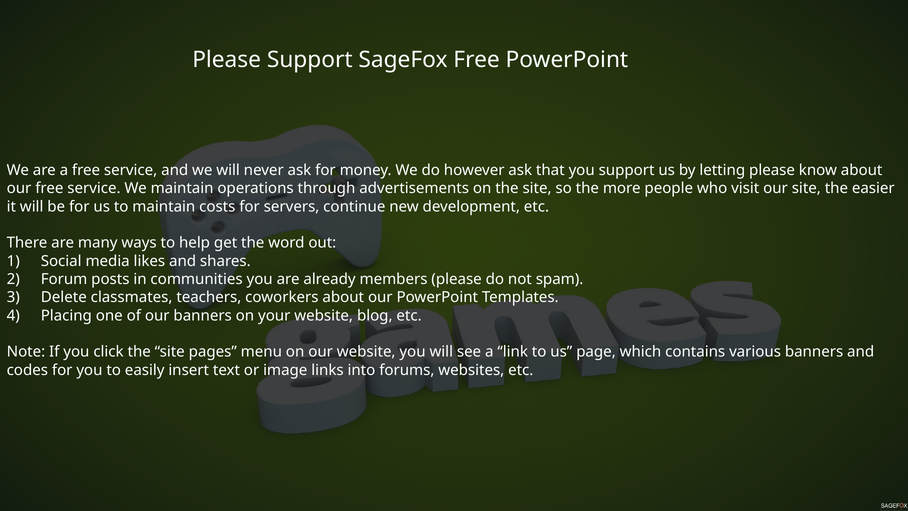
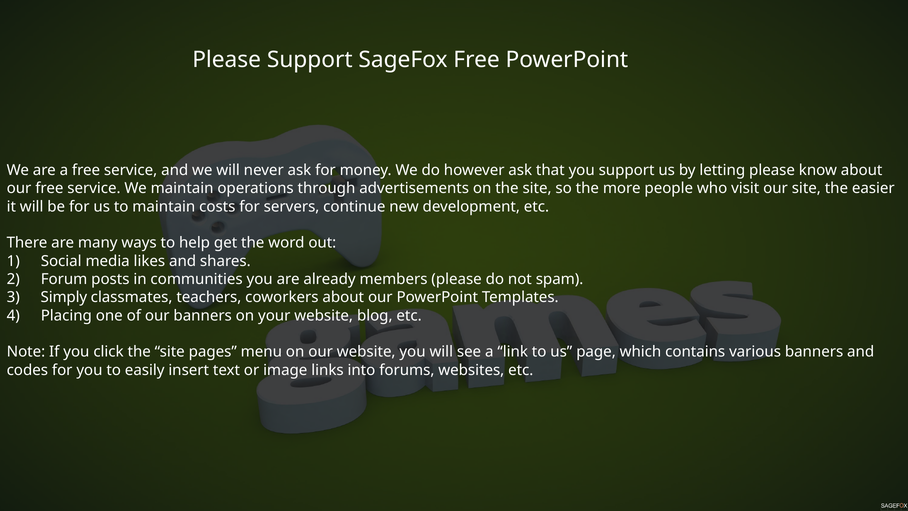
Delete: Delete -> Simply (64, 297)
